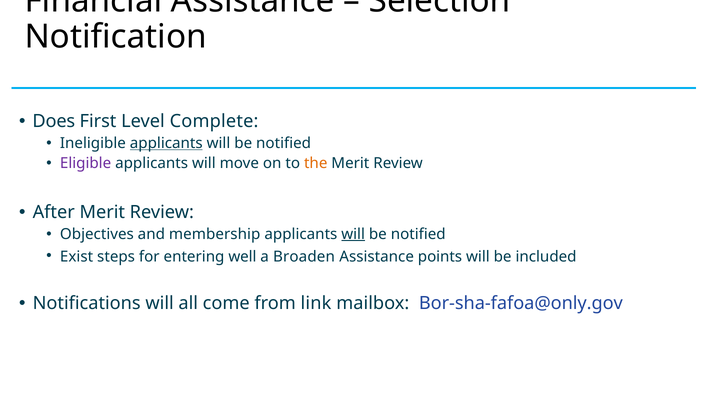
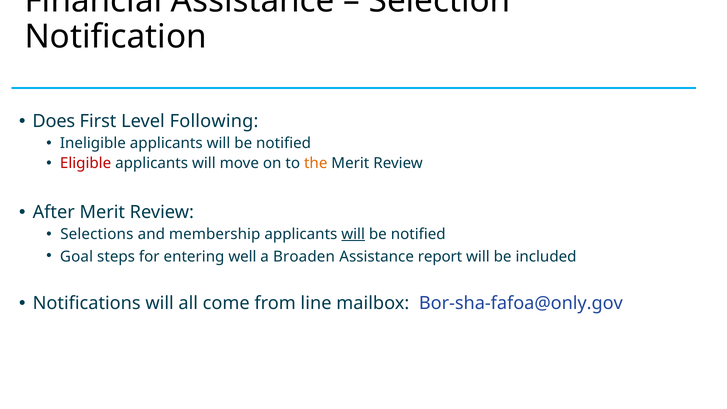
Complete: Complete -> Following (214, 121)
applicants underline: present -> none (166, 143)
Eligible colour: purple -> red (86, 163)
Objectives: Objectives -> Selections (97, 234)
Exist: Exist -> Goal (77, 257)
points: points -> report (440, 257)
link: link -> line (316, 303)
